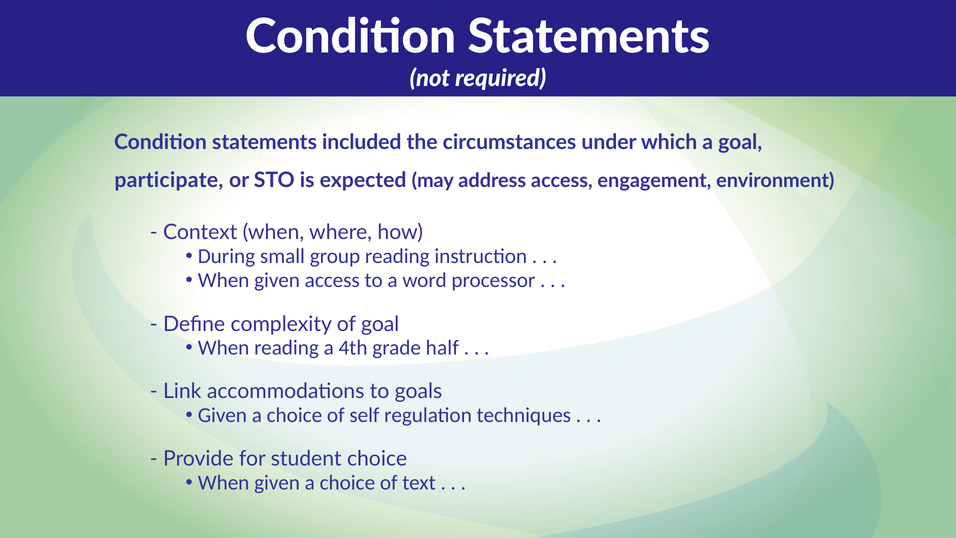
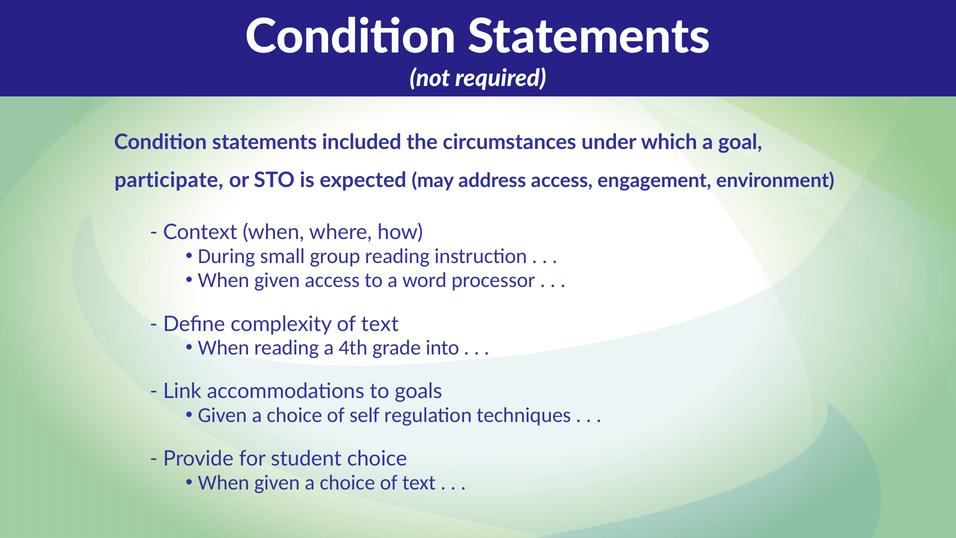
complexity of goal: goal -> text (380, 324)
half: half -> into (442, 348)
